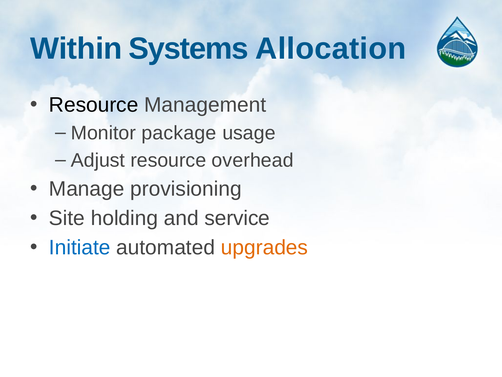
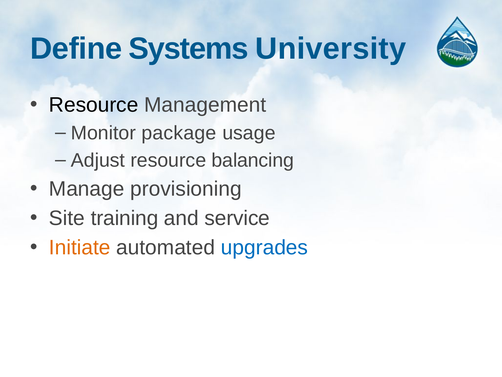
Within: Within -> Define (76, 49)
Allocation: Allocation -> University (331, 49)
overhead: overhead -> balancing (253, 160)
holding: holding -> training (125, 218)
Initiate colour: blue -> orange (80, 247)
upgrades colour: orange -> blue (264, 247)
